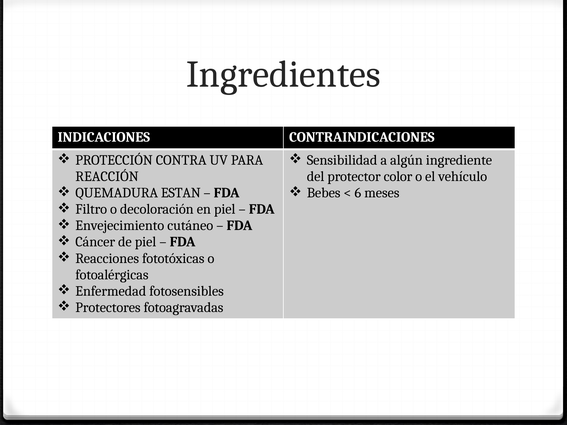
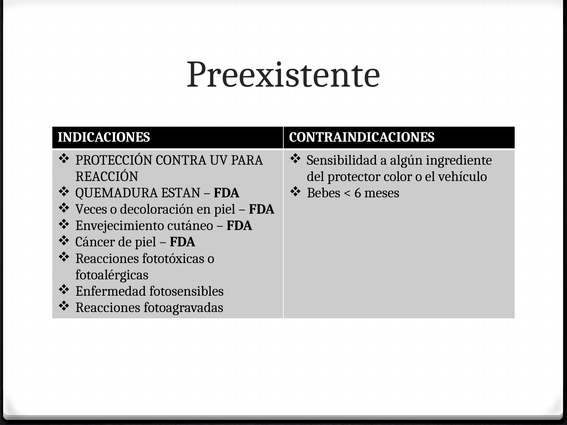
Ingredientes: Ingredientes -> Preexistente (283, 74)
Filtro: Filtro -> Veces (91, 209)
Protectores: Protectores -> Reacciones (108, 308)
